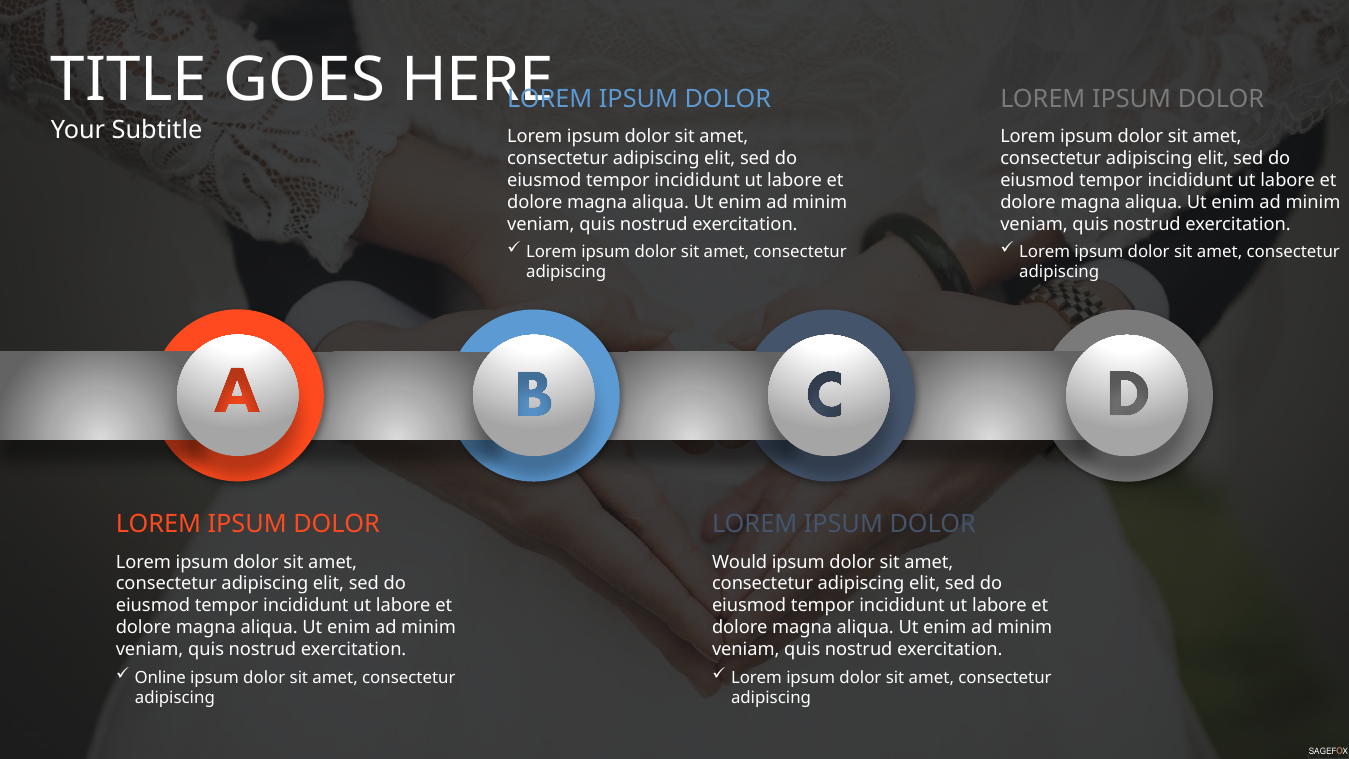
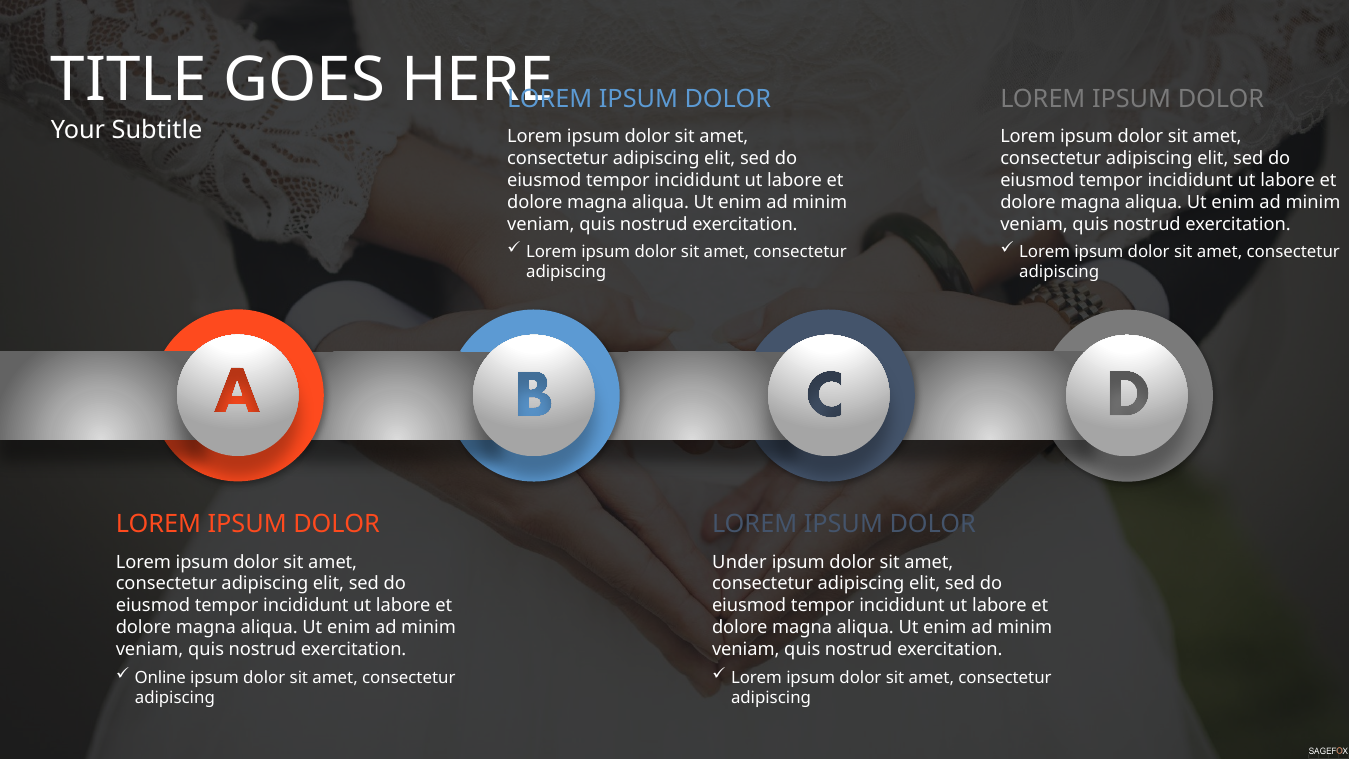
Would: Would -> Under (739, 562)
